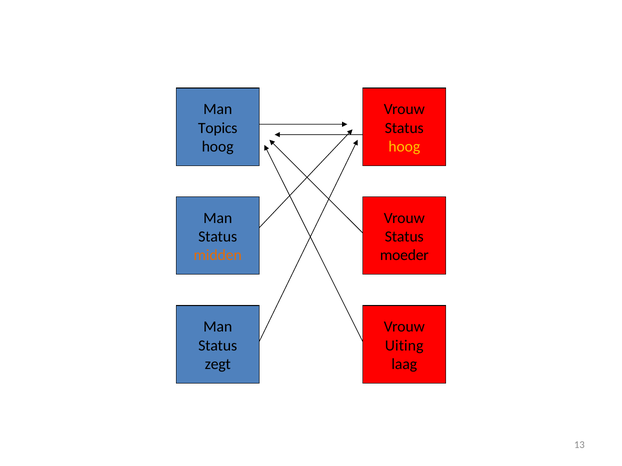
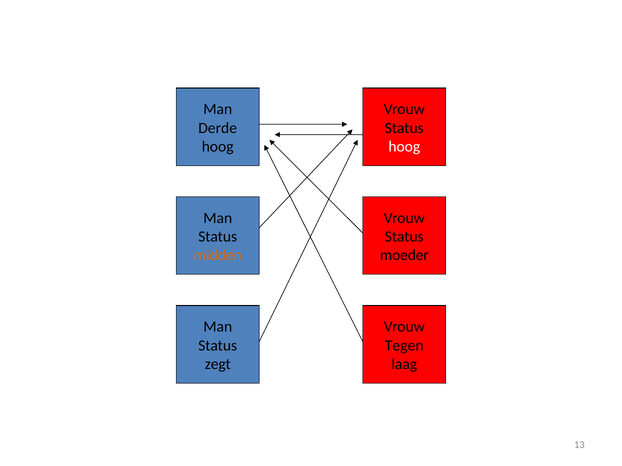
Topics: Topics -> Derde (218, 128)
hoog colour: yellow -> white (404, 147)
Uiting: Uiting -> Tegen (404, 346)
